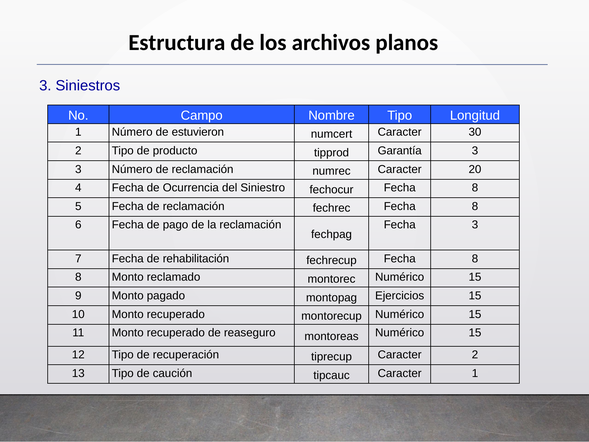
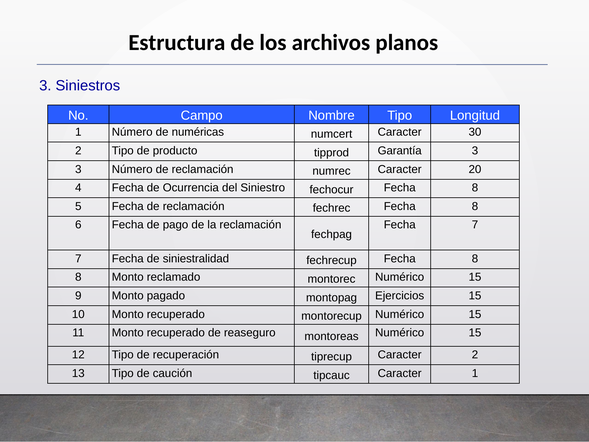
estuvieron: estuvieron -> numéricas (198, 132)
Fecha 3: 3 -> 7 (475, 225)
rehabilitación: rehabilitación -> siniestralidad (196, 258)
